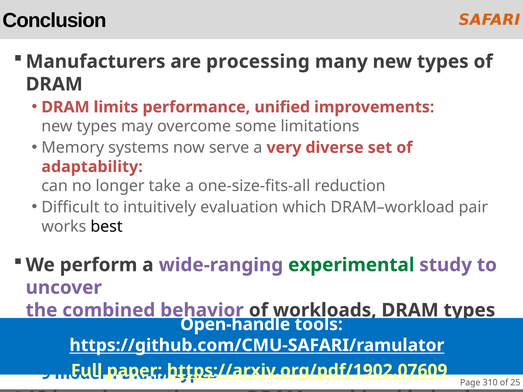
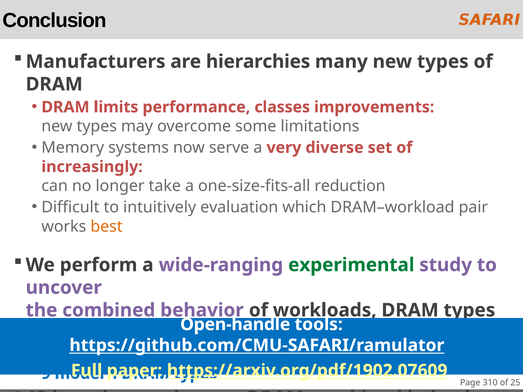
processing: processing -> hierarchies (258, 62)
unified: unified -> classes (282, 107)
adaptability: adaptability -> increasingly (92, 167)
best colour: black -> orange (107, 227)
